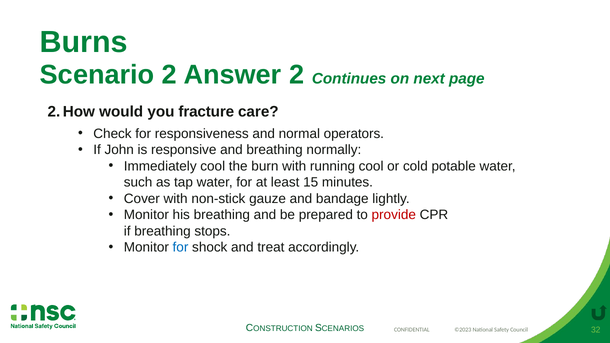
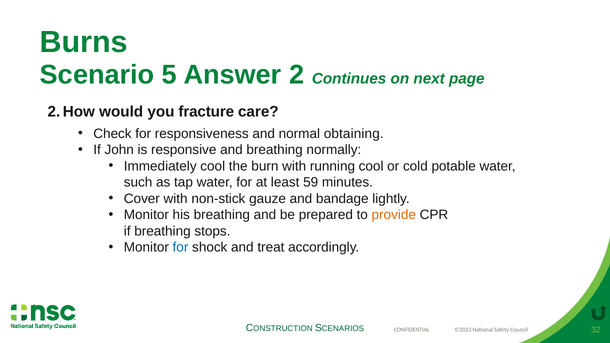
Scenario 2: 2 -> 5 (169, 75)
operators: operators -> obtaining (354, 134)
15: 15 -> 59 (311, 183)
provide colour: red -> orange (394, 215)
